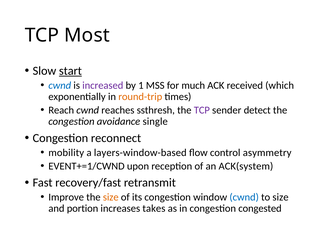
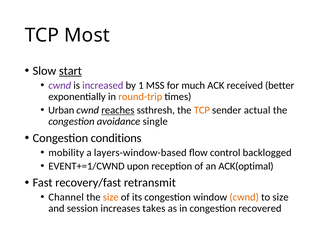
cwnd colour: blue -> purple (60, 85)
which: which -> better (280, 85)
Reach: Reach -> Urban (61, 110)
reaches underline: none -> present (118, 110)
TCP colour: purple -> orange (202, 110)
detect: detect -> actual (257, 110)
reconnect: reconnect -> conditions (116, 138)
asymmetry: asymmetry -> backlogged (267, 153)
ACK(system: ACK(system -> ACK(optimal (246, 166)
Improve: Improve -> Channel (66, 197)
cwnd colour: blue -> orange (244, 197)
portion: portion -> session (82, 209)
congested: congested -> recovered (260, 209)
